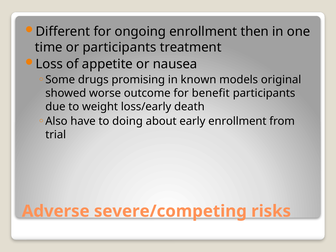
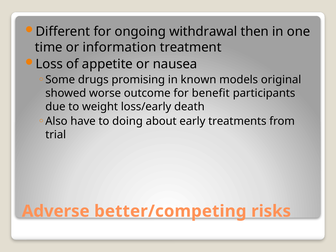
ongoing enrollment: enrollment -> withdrawal (203, 32)
or participants: participants -> information (120, 47)
early enrollment: enrollment -> treatments (237, 121)
severe/competing: severe/competing -> better/competing (170, 211)
